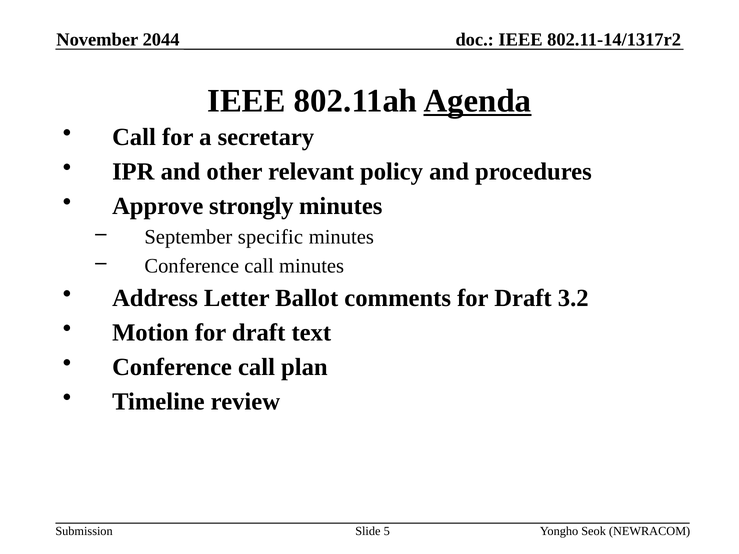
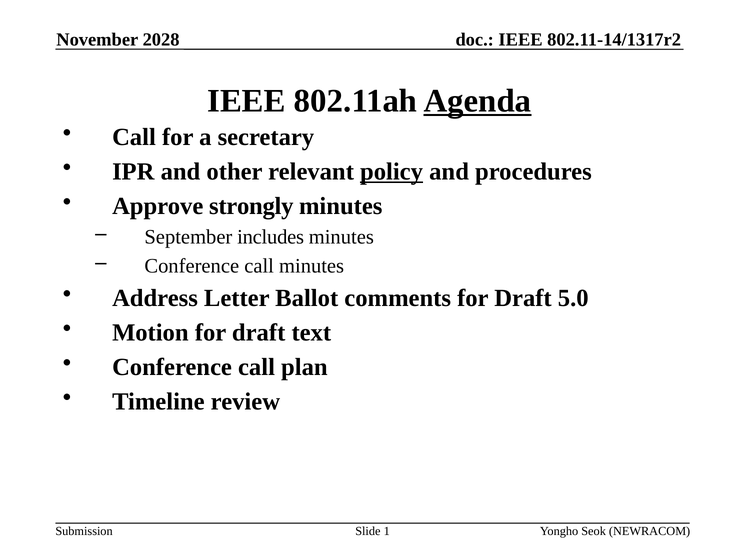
2044: 2044 -> 2028 (161, 39)
policy underline: none -> present (392, 172)
specific: specific -> includes (271, 237)
3.2: 3.2 -> 5.0 (573, 298)
5: 5 -> 1 (387, 532)
